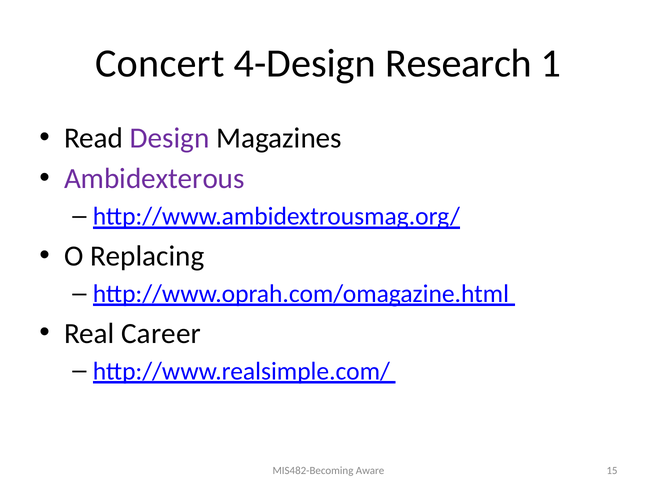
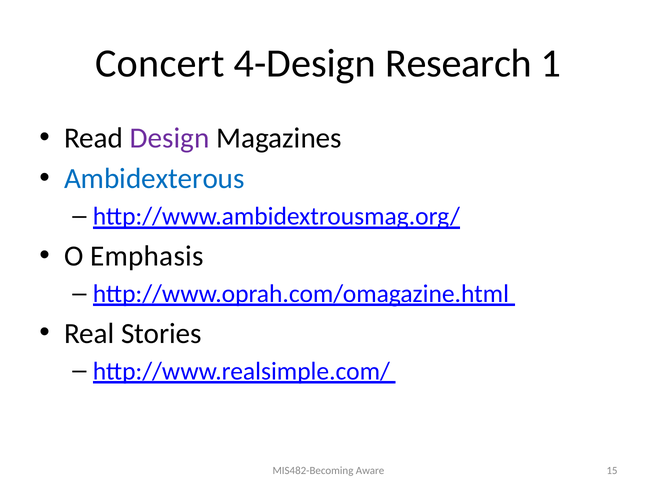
Ambidexterous colour: purple -> blue (154, 179)
Replacing: Replacing -> Emphasis (147, 256)
Career: Career -> Stories (161, 333)
